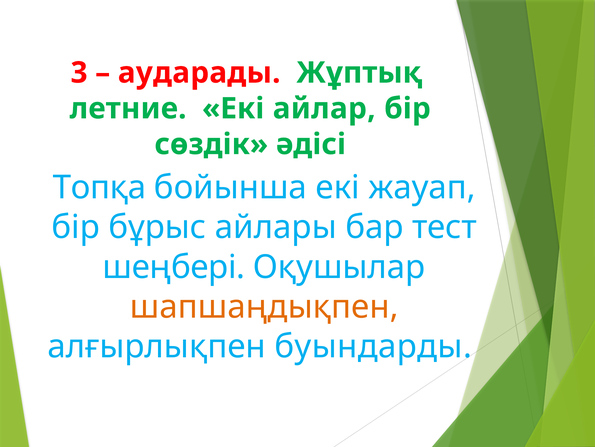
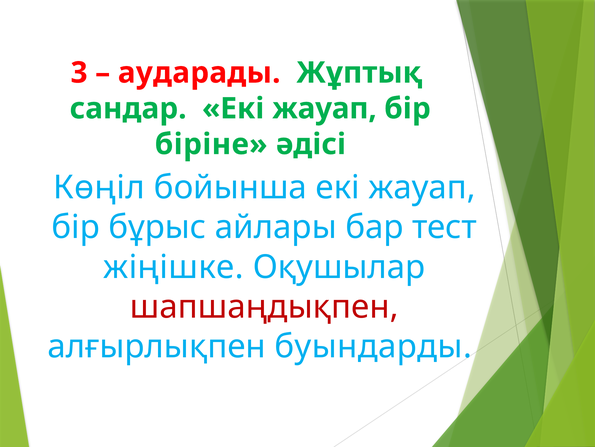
летние: летние -> сандар (128, 108)
айлар: айлар -> жауап (324, 108)
сөздік: сөздік -> біріне (211, 144)
Топқа: Топқа -> Көңіл (99, 187)
шеңбері: шеңбері -> жіңішке (173, 267)
шапшаңдықпен colour: orange -> red (264, 306)
